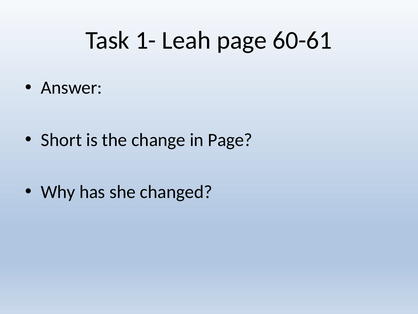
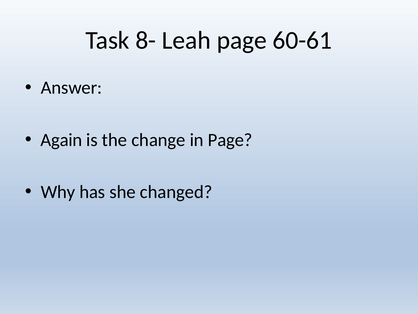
1-: 1- -> 8- (146, 40)
Short: Short -> Again (61, 140)
